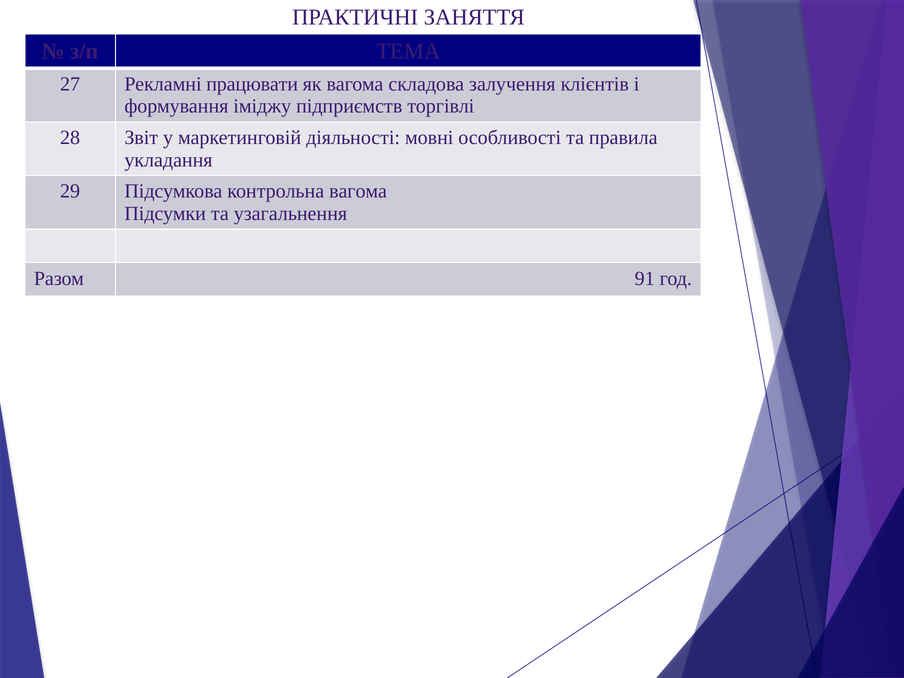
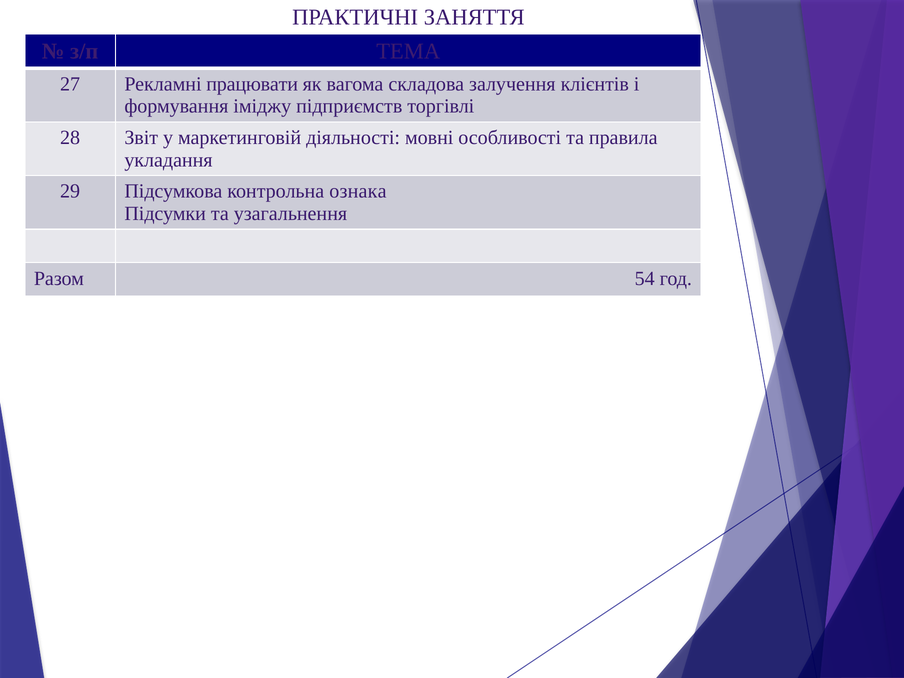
контрольна вагома: вагома -> ознака (358, 191)
91: 91 -> 54 (645, 278)
